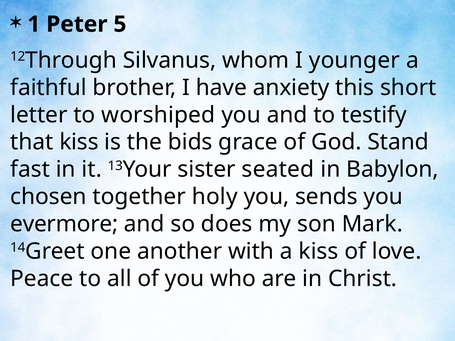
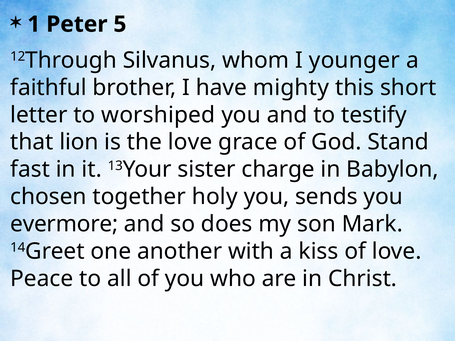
anxiety: anxiety -> mighty (291, 88)
that kiss: kiss -> lion (79, 142)
the bids: bids -> love (190, 142)
seated: seated -> charge (278, 170)
